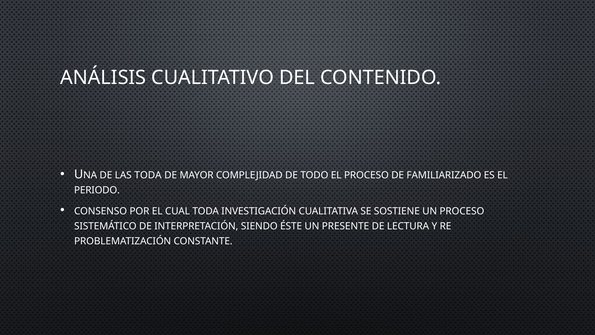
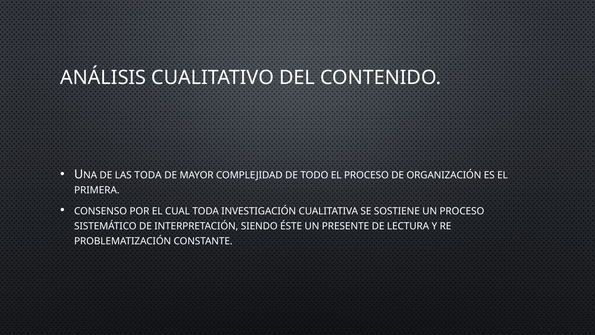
FAMILIARIZADO: FAMILIARIZADO -> ORGANIZACIÓN (444, 175)
PERIODO: PERIODO -> PRIMERA (97, 190)
